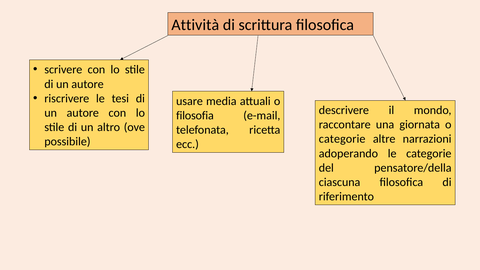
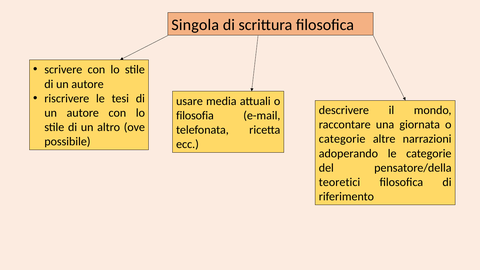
Attività: Attività -> Singola (195, 25)
ciascuna: ciascuna -> teoretici (340, 182)
